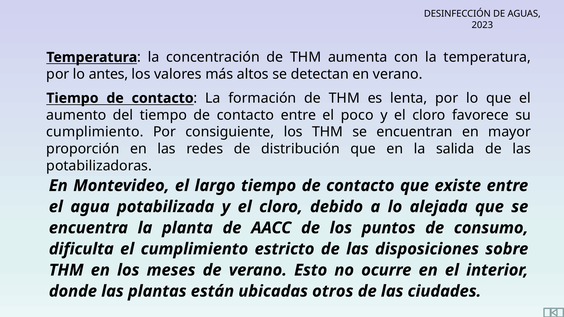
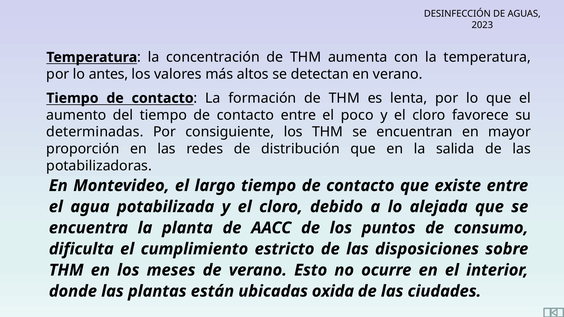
cumplimiento: cumplimiento -> determinadas (95, 132)
otros: otros -> oxida (333, 291)
